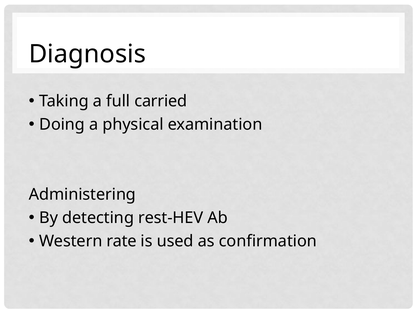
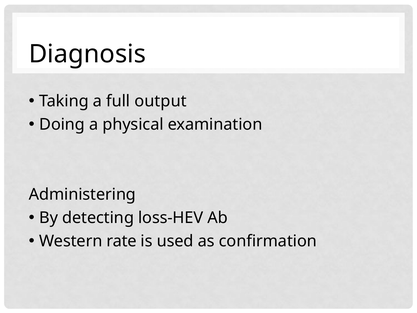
carried: carried -> output (161, 101)
rest-HEV: rest-HEV -> loss-HEV (171, 218)
